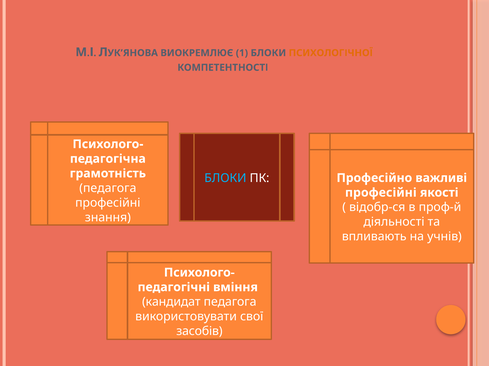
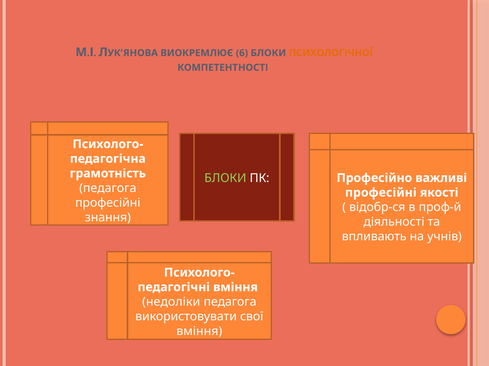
1: 1 -> 6 (242, 53)
БЛОКИ colour: light blue -> light green (225, 178)
кандидат: кандидат -> недоліки (171, 302)
засобів: засобів -> вміння (199, 332)
